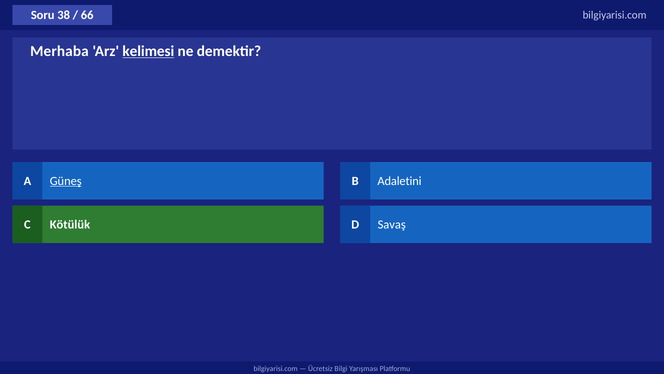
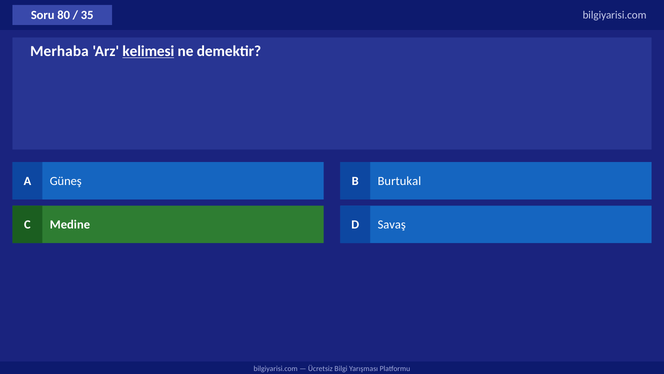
38: 38 -> 80 (64, 15)
66: 66 -> 35 (87, 15)
Güneş underline: present -> none (66, 181)
Adaletini: Adaletini -> Burtukal (399, 181)
Kötülük: Kötülük -> Medine (70, 224)
